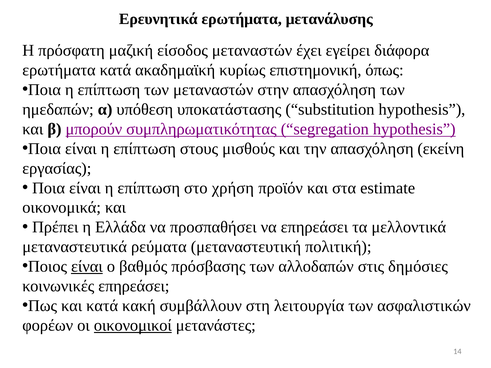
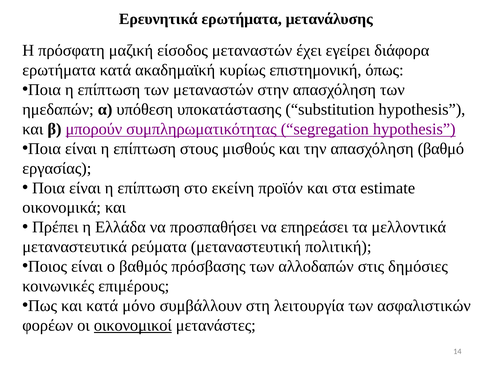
εκείνη: εκείνη -> βαθμό (441, 149)
χρήση: χρήση -> εκείνη (233, 188)
είναι underline: present -> none (87, 267)
κοινωνικές επηρεάσει: επηρεάσει -> επιμέρους (134, 286)
κακή: κακή -> μόνο (139, 306)
